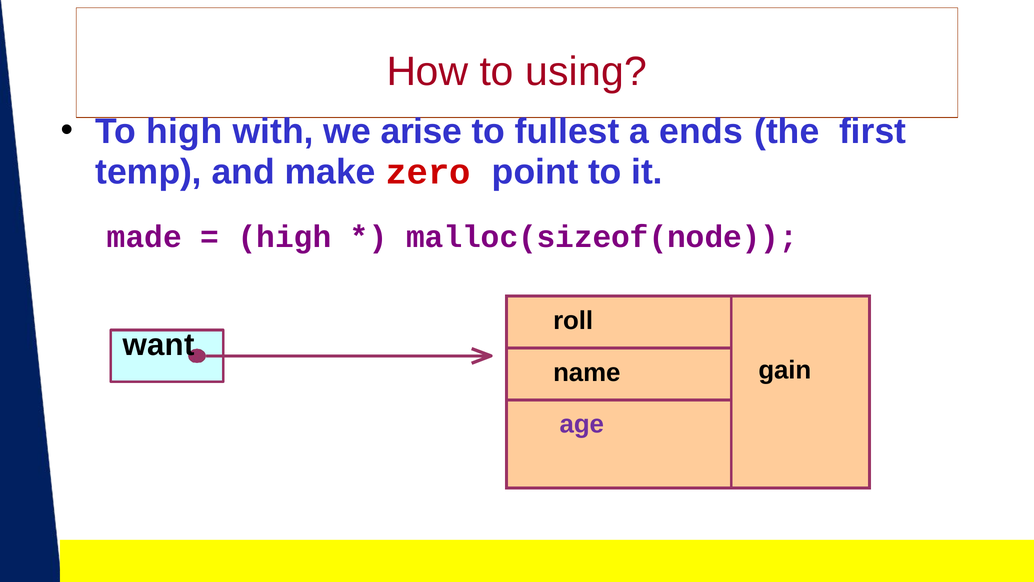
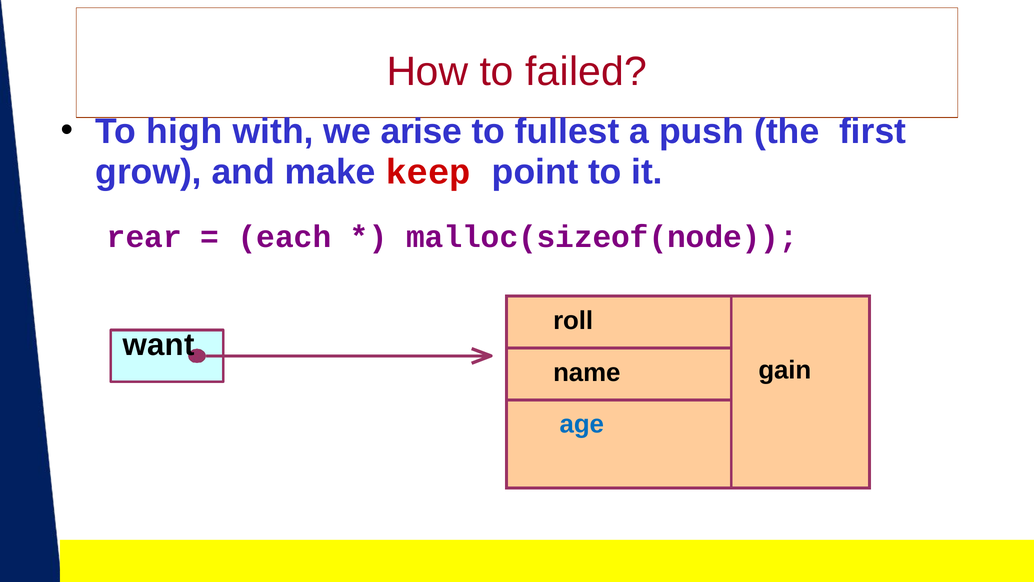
using: using -> failed (586, 72)
ends: ends -> push (701, 131)
temp: temp -> grow (149, 172)
zero: zero -> keep (428, 172)
made: made -> rear (144, 237)
high: high -> each (285, 237)
age colour: purple -> blue (582, 424)
